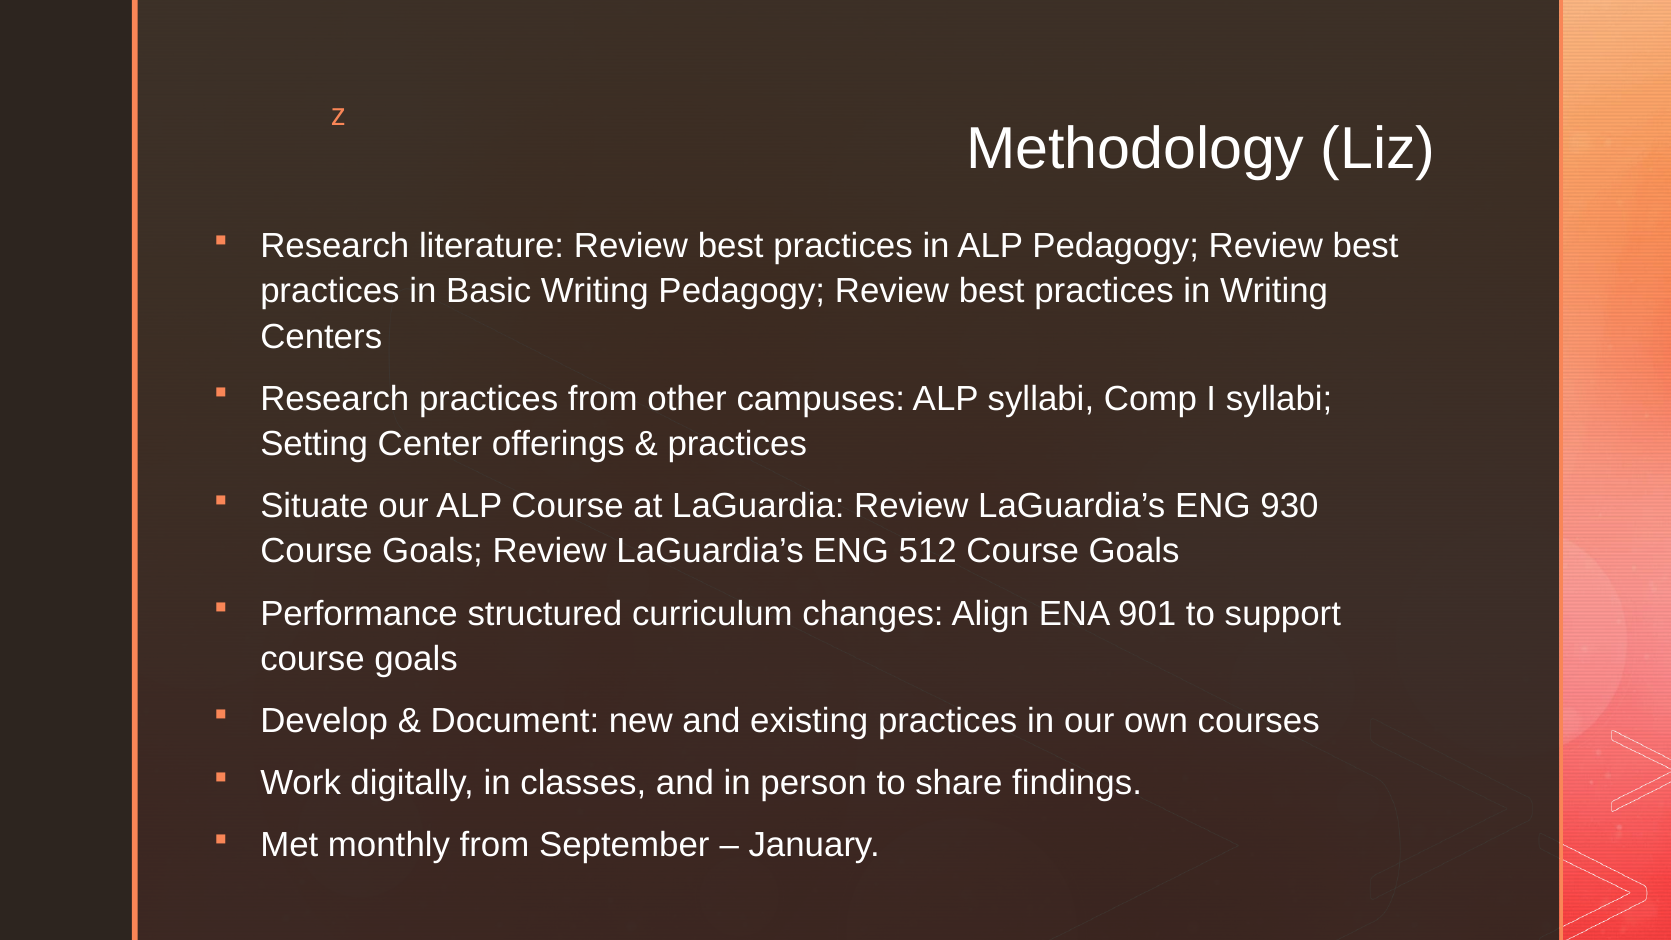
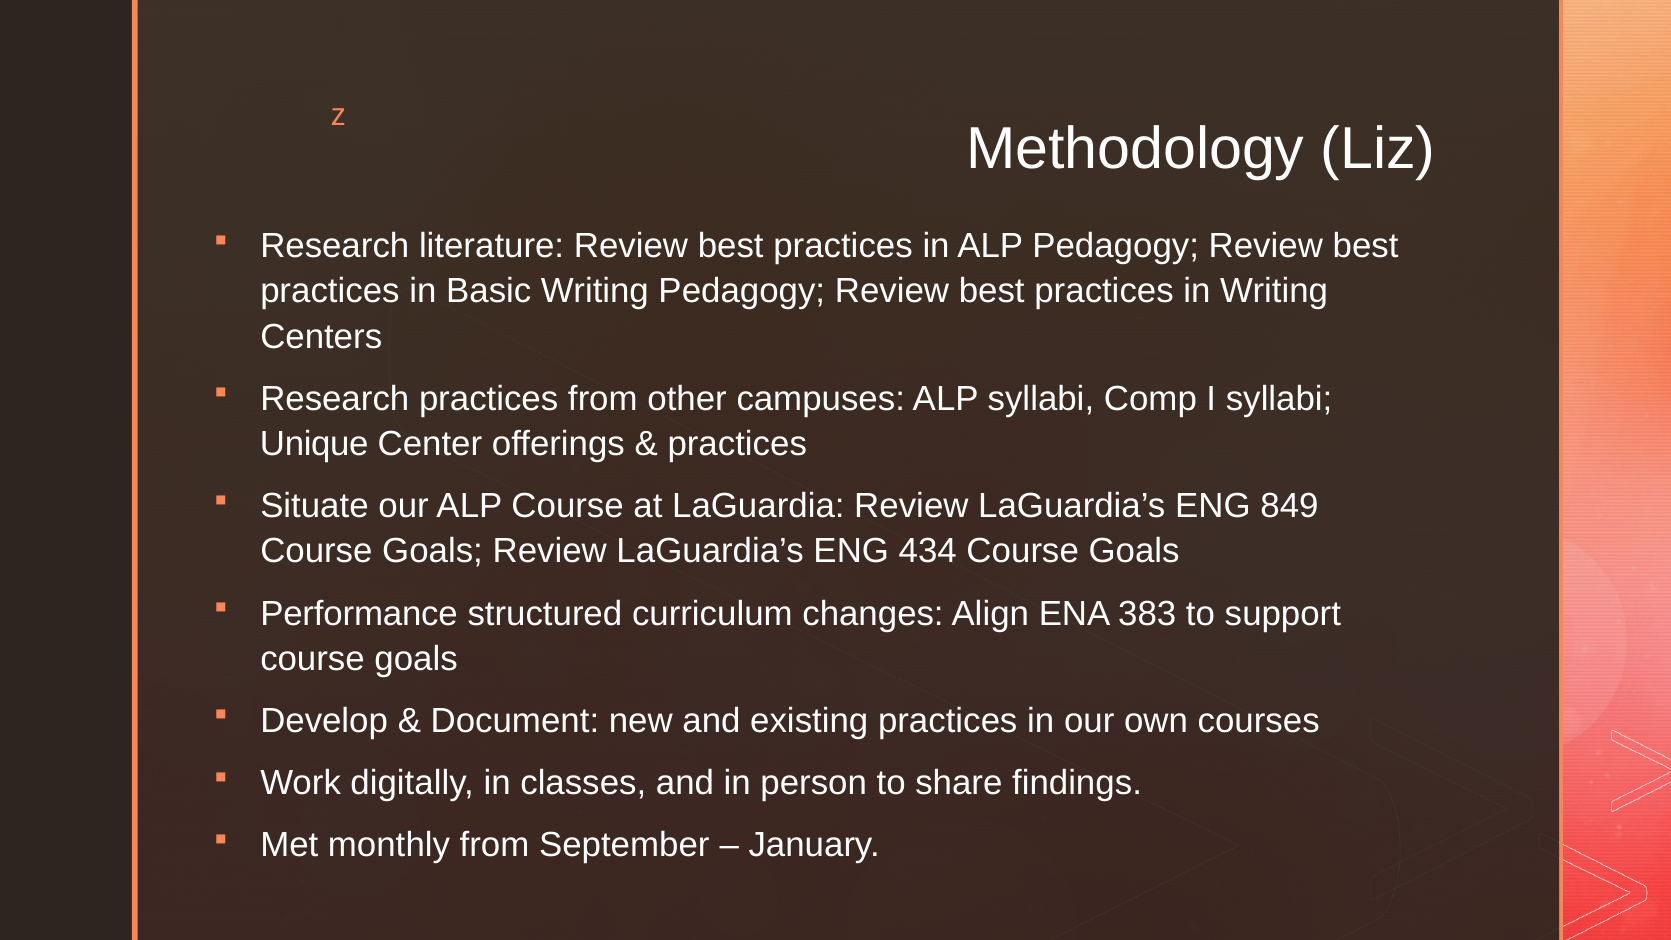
Setting: Setting -> Unique (314, 444)
930: 930 -> 849 (1289, 506)
512: 512 -> 434 (928, 551)
901: 901 -> 383 (1147, 613)
